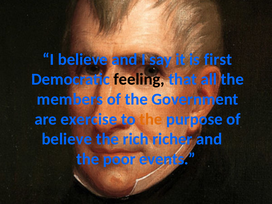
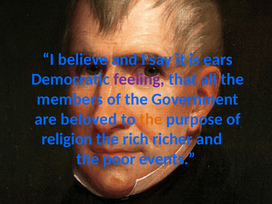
first: first -> ears (218, 59)
feeling colour: black -> purple (139, 79)
exercise: exercise -> beloved (89, 119)
believe: believe -> religion (67, 139)
